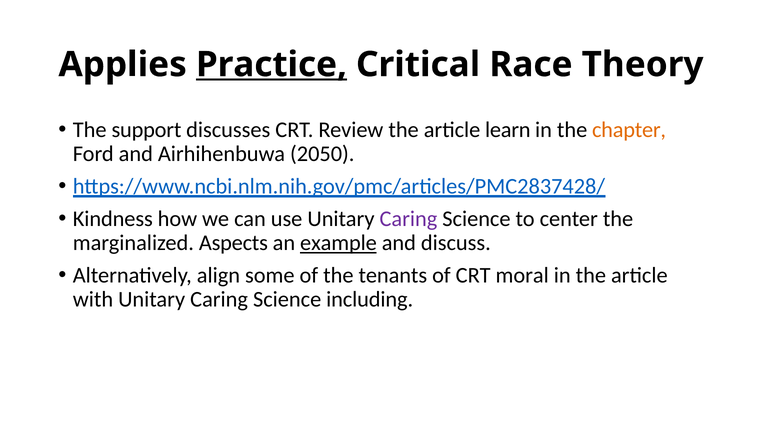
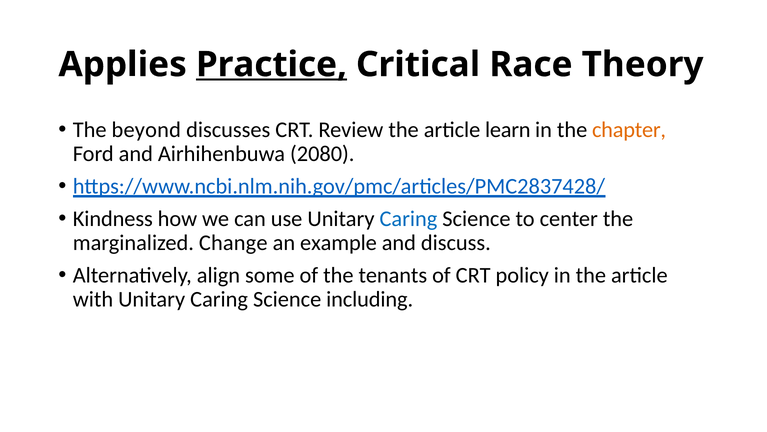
support: support -> beyond (146, 130)
2050: 2050 -> 2080 (322, 154)
Caring colour: purple -> blue (408, 219)
Aspects: Aspects -> Change (233, 243)
example underline: present -> none (338, 243)
moral: moral -> policy (522, 275)
